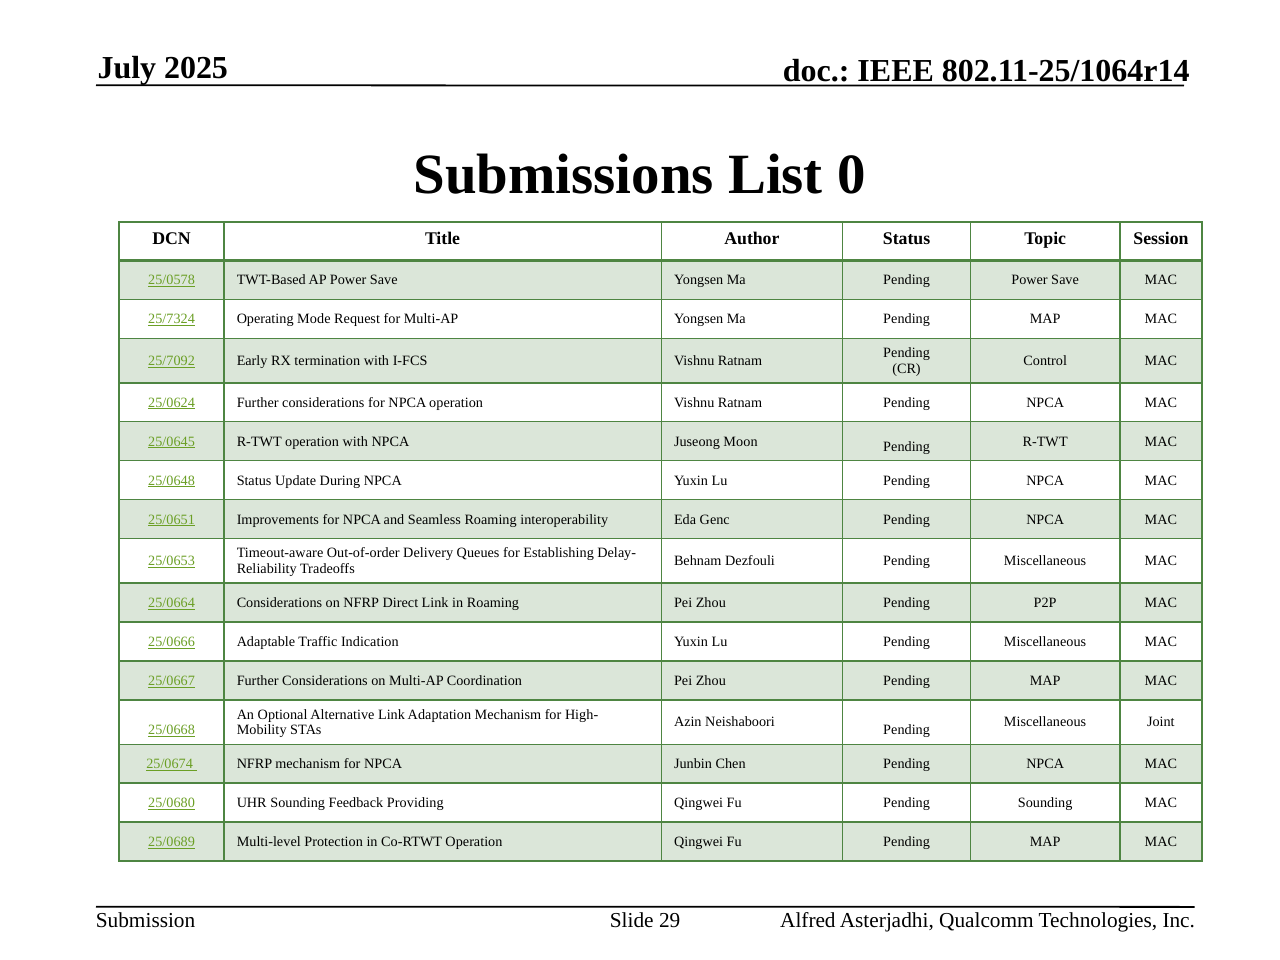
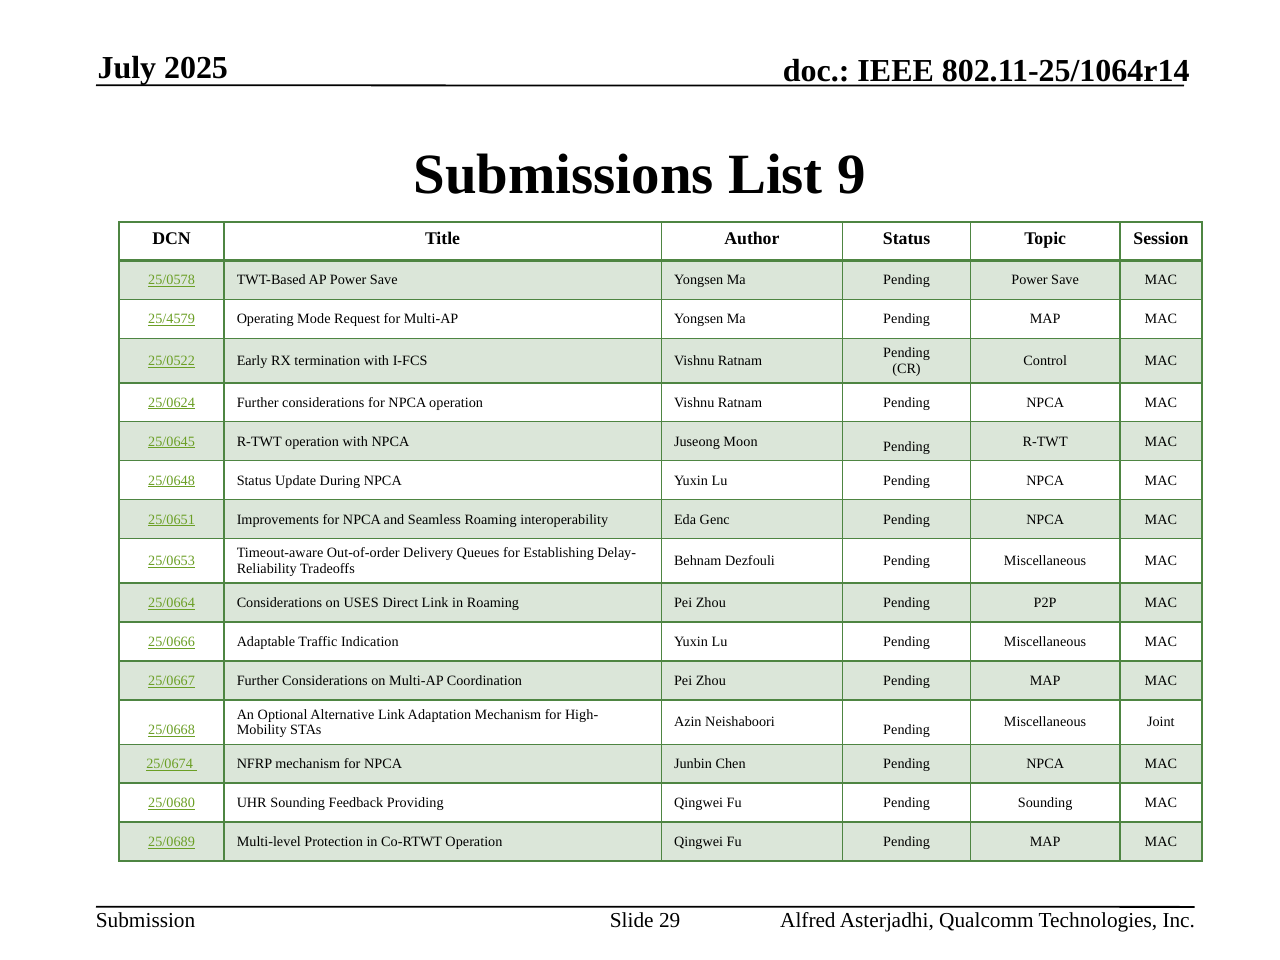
0: 0 -> 9 (851, 174)
25/7324: 25/7324 -> 25/4579 (172, 319)
25/7092: 25/7092 -> 25/0522 (172, 361)
on NFRP: NFRP -> USES (361, 603)
